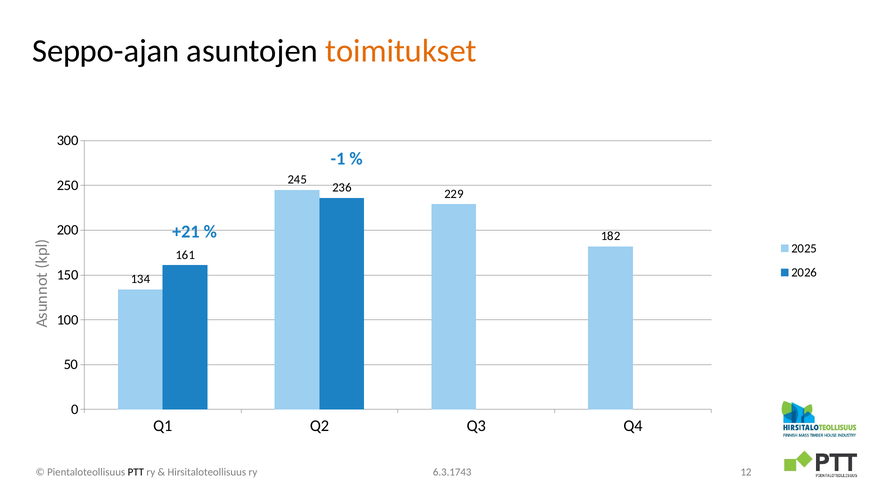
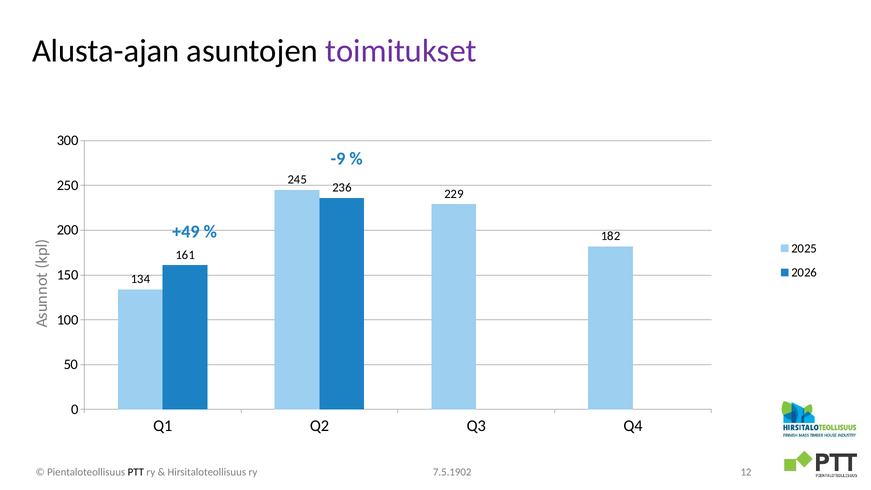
Seppo-ajan: Seppo-ajan -> Alusta-ajan (106, 51)
toimitukset colour: orange -> purple (401, 51)
-1: -1 -> -9 (338, 159)
+21: +21 -> +49 (186, 232)
6.3.1743: 6.3.1743 -> 7.5.1902 (452, 472)
